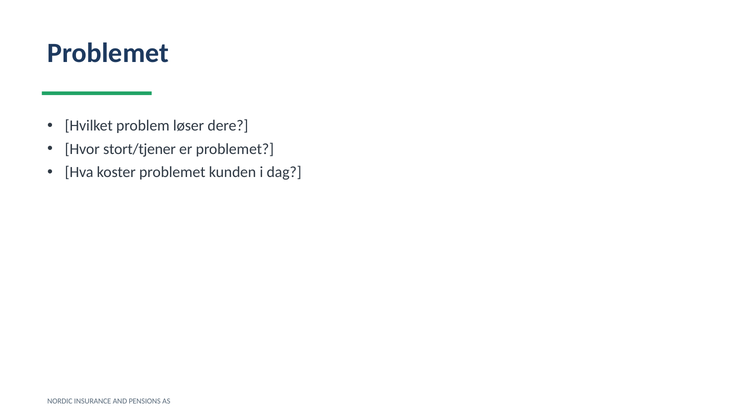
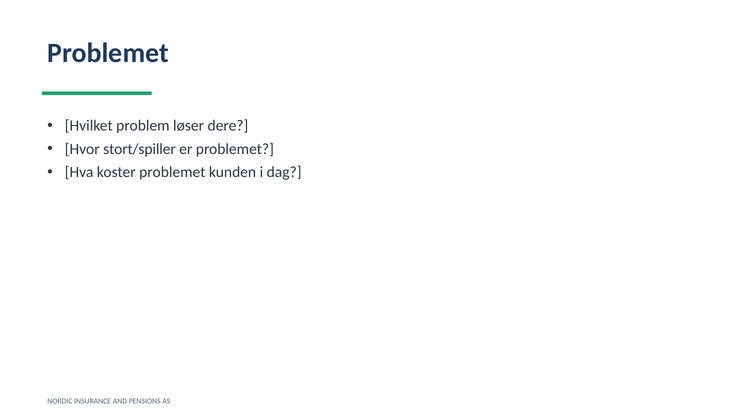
stort/tjener: stort/tjener -> stort/spiller (139, 149)
